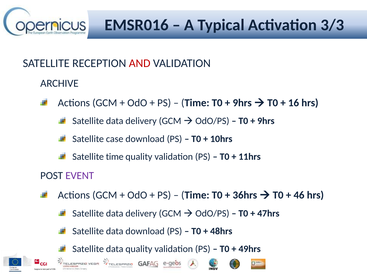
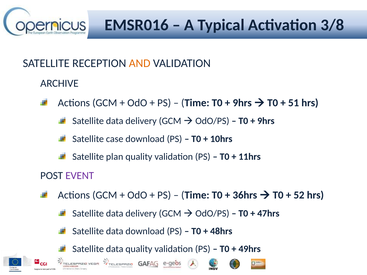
3/3: 3/3 -> 3/8 (332, 25)
AND colour: red -> orange (140, 63)
16: 16 -> 51 (294, 103)
Satellite time: time -> plan (115, 157)
46: 46 -> 52 (299, 195)
